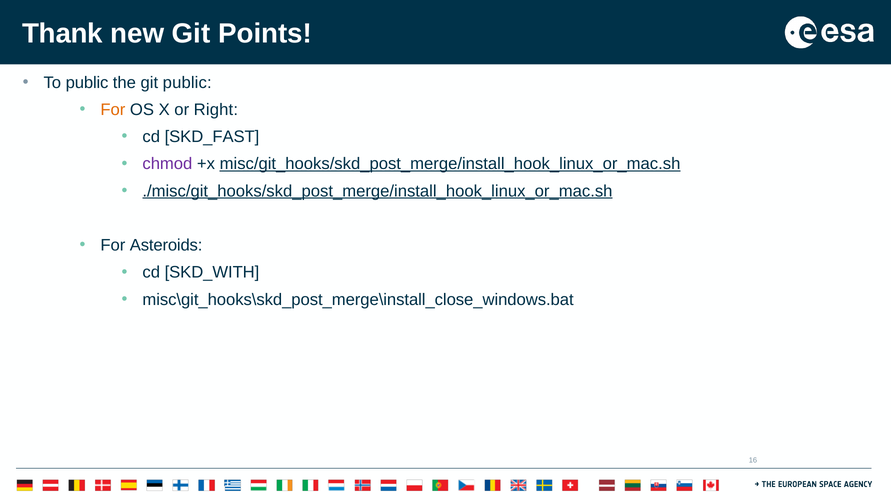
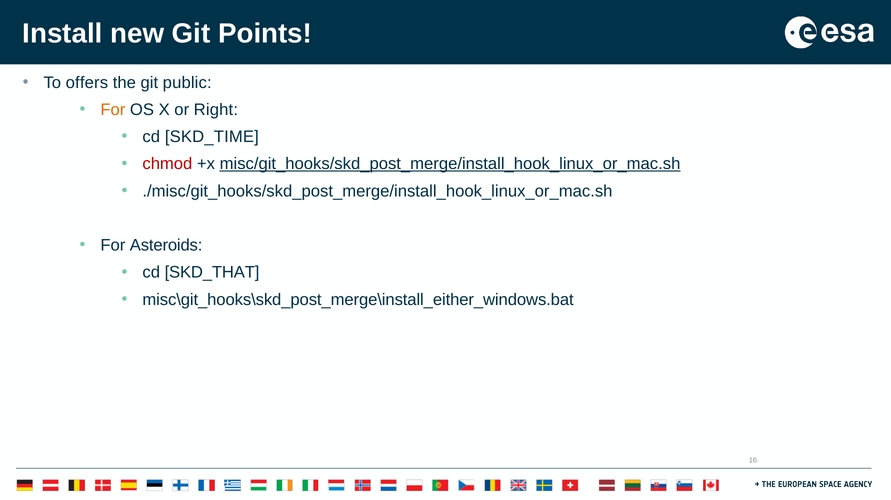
Thank: Thank -> Install (62, 34)
To public: public -> offers (87, 83)
SKD_FAST: SKD_FAST -> SKD_TIME (212, 137)
chmod colour: purple -> red (167, 164)
./misc/git_hooks/skd_post_merge/install_hook_linux_or_mac.sh underline: present -> none (377, 191)
SKD_WITH: SKD_WITH -> SKD_THAT (212, 272)
misc\git_hooks\skd_post_merge\install_close_windows.bat: misc\git_hooks\skd_post_merge\install_close_windows.bat -> misc\git_hooks\skd_post_merge\install_either_windows.bat (358, 299)
